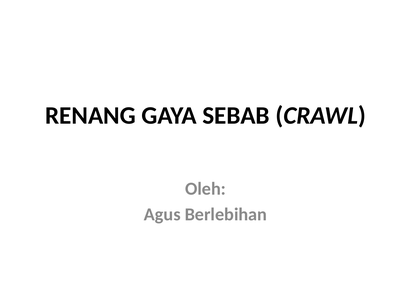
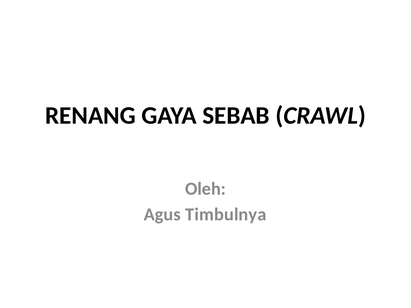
Berlebihan: Berlebihan -> Timbulnya (226, 215)
